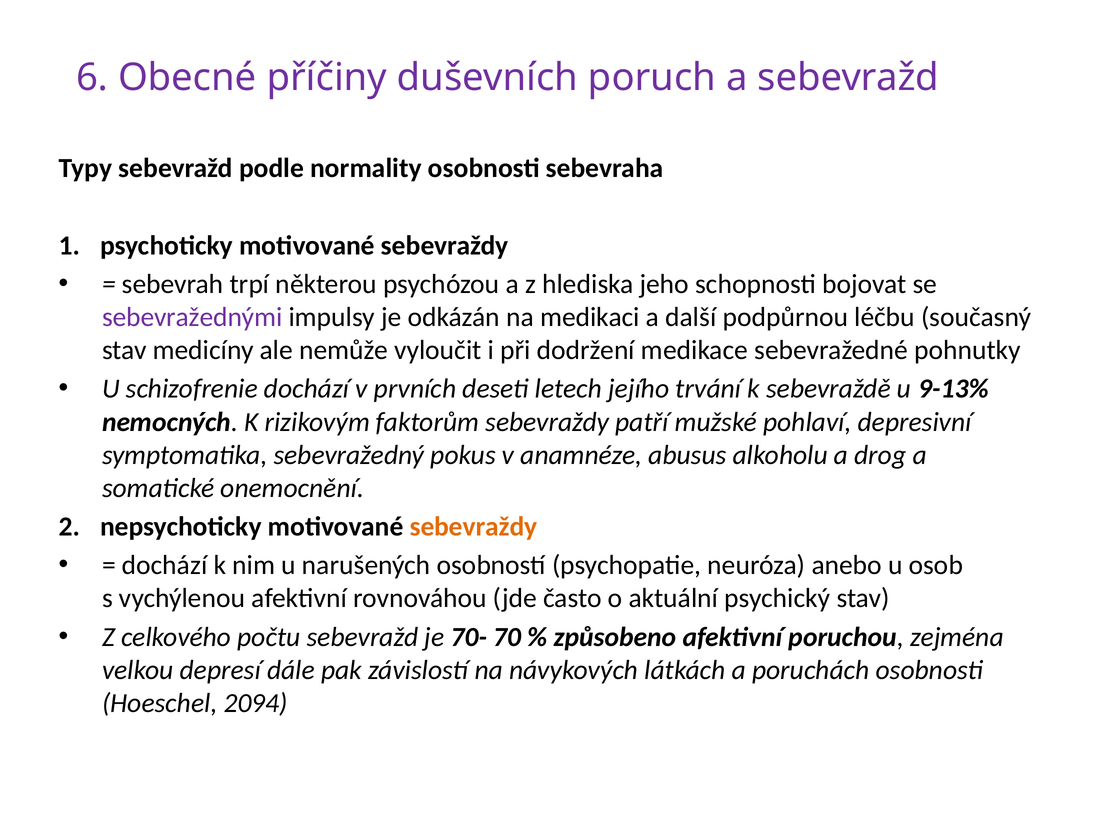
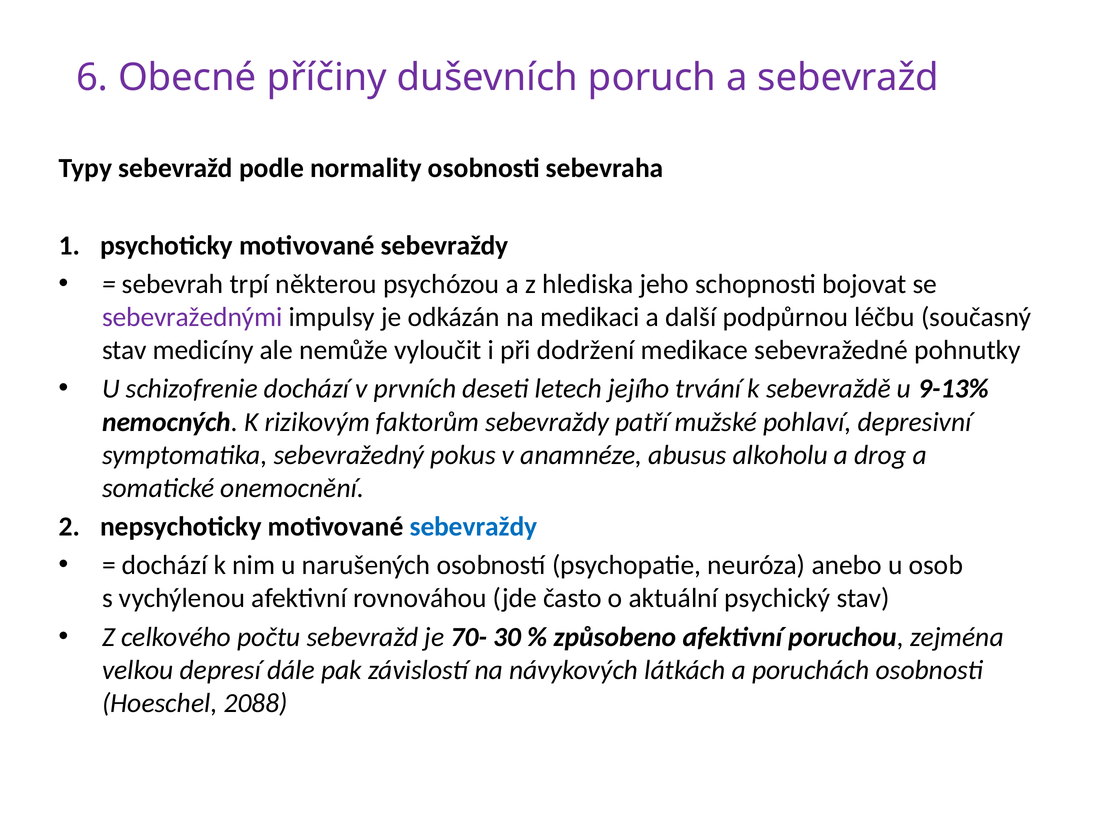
sebevraždy colour: orange -> blue (474, 527)
70: 70 -> 30 (507, 637)
2094: 2094 -> 2088 (256, 703)
